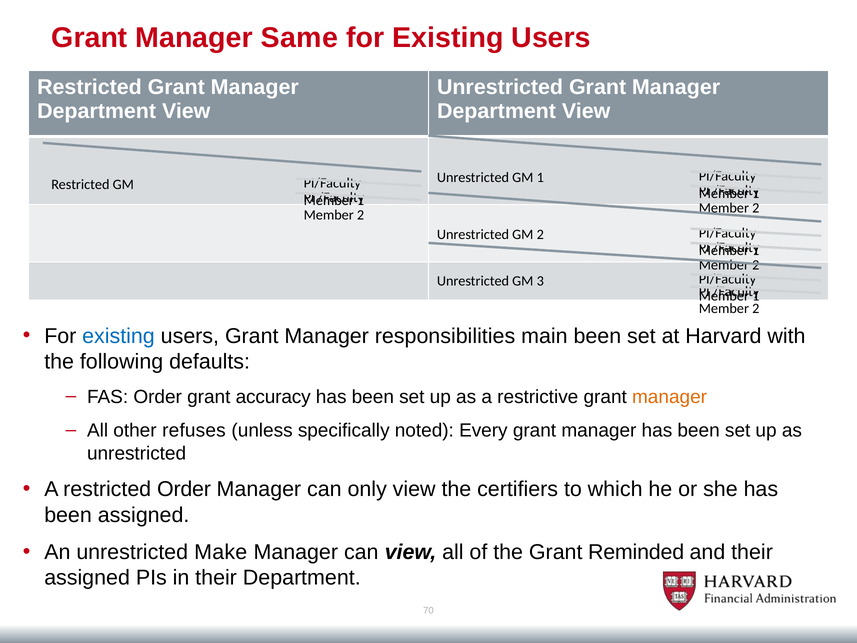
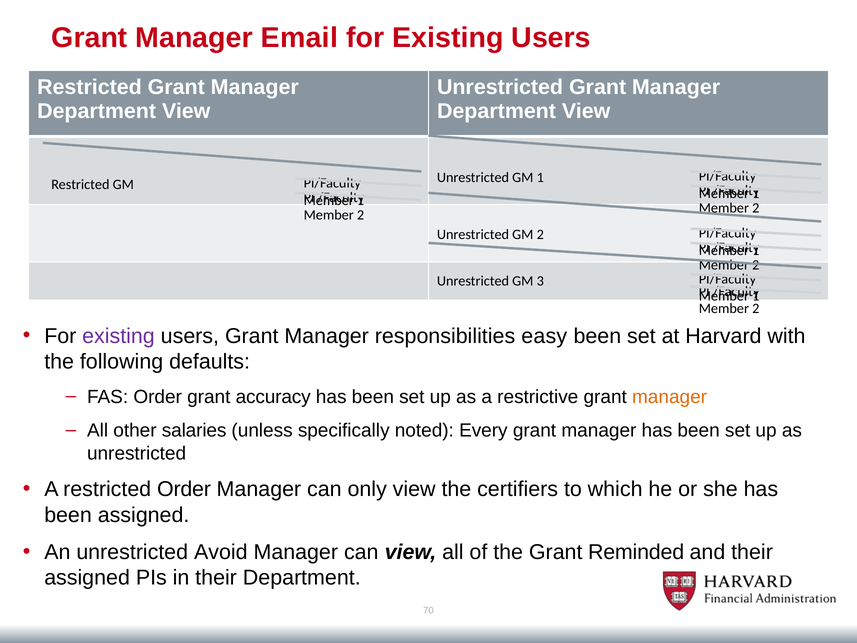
Same: Same -> Email (299, 38)
existing colour: blue -> purple (118, 336)
main: main -> easy (544, 336)
refuses: refuses -> salaries (194, 430)
Make: Make -> Avoid (221, 552)
